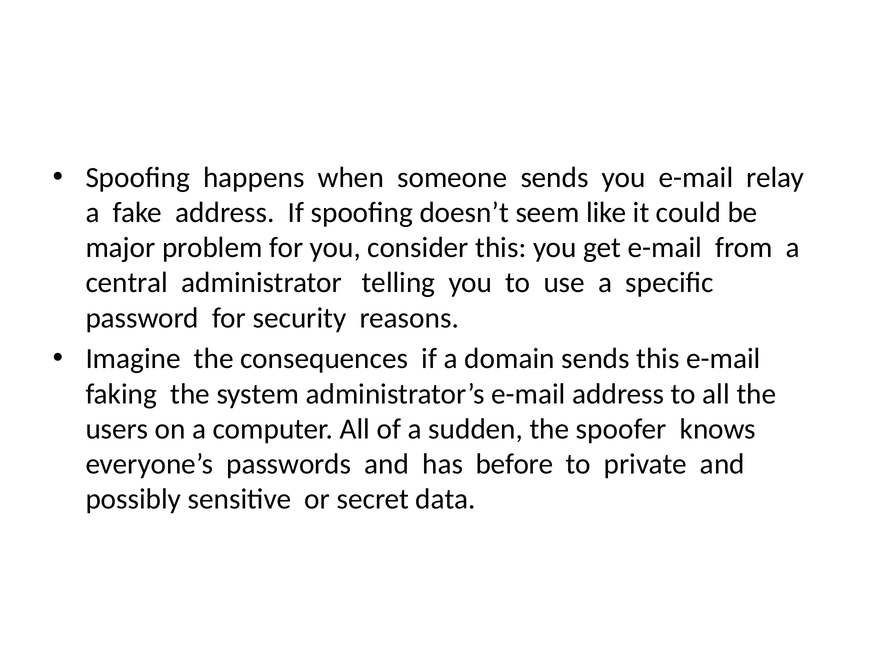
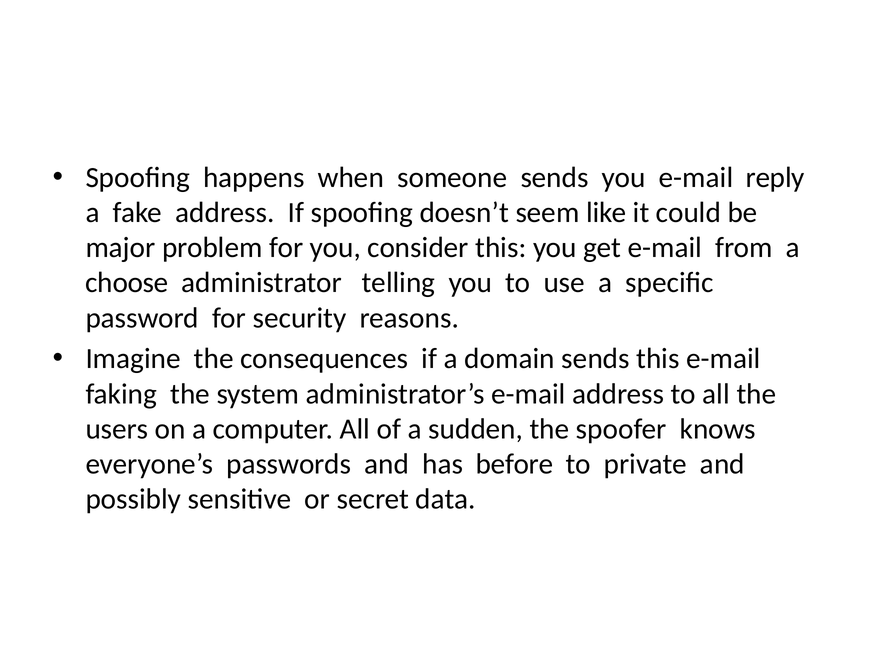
relay: relay -> reply (775, 178)
central: central -> choose (127, 283)
